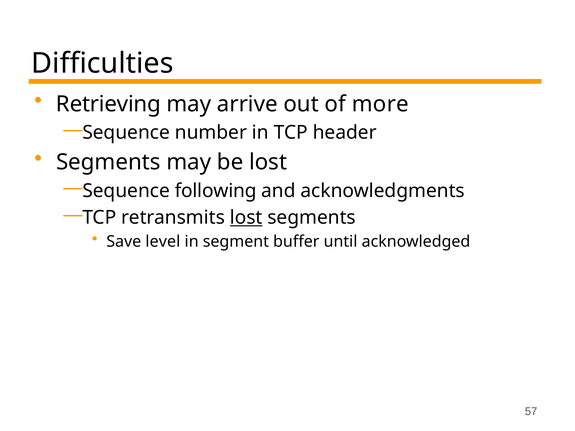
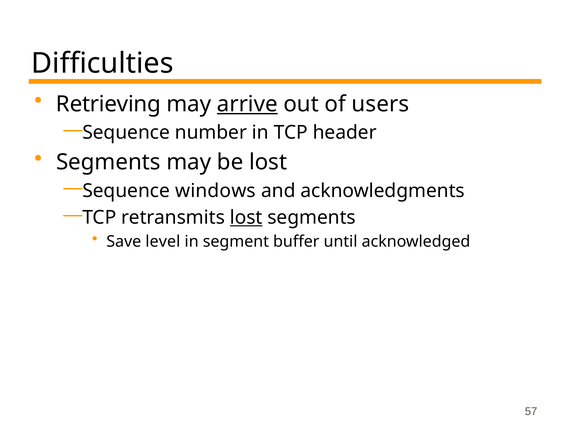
arrive underline: none -> present (247, 104)
more: more -> users (380, 104)
following: following -> windows (215, 191)
